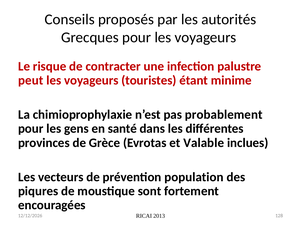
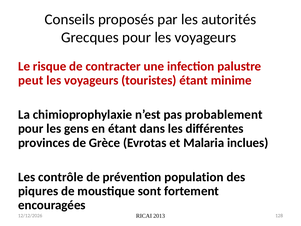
en santé: santé -> étant (122, 129)
Valable: Valable -> Malaria (204, 143)
vecteurs: vecteurs -> contrôle (61, 177)
